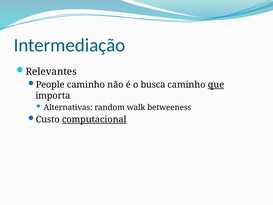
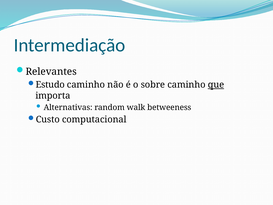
People: People -> Estudo (50, 85)
busca: busca -> sobre (153, 85)
computacional underline: present -> none (94, 119)
